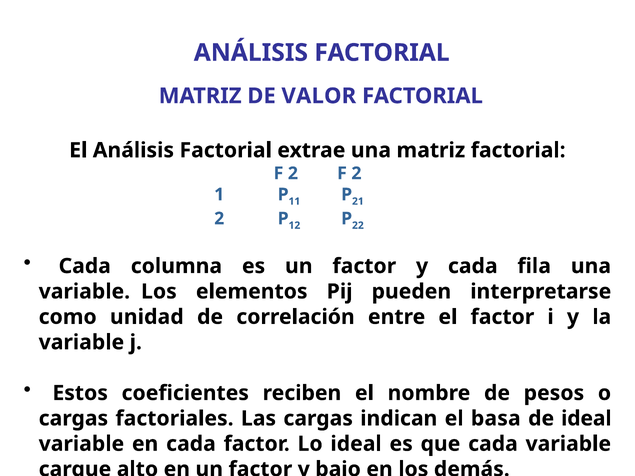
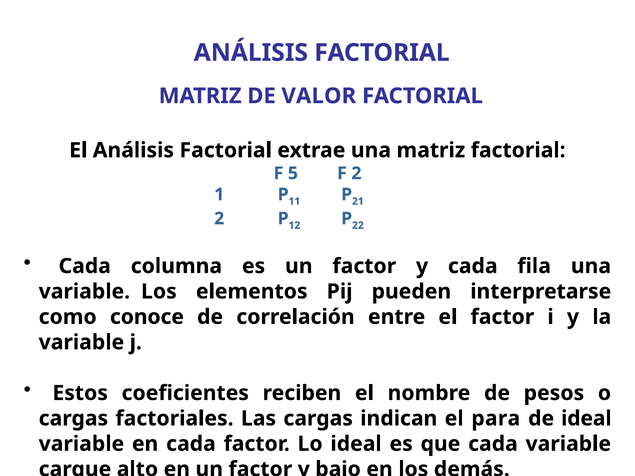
2: 2 -> 5 (293, 173)
unidad: unidad -> conoce (147, 317)
basa: basa -> para (496, 419)
